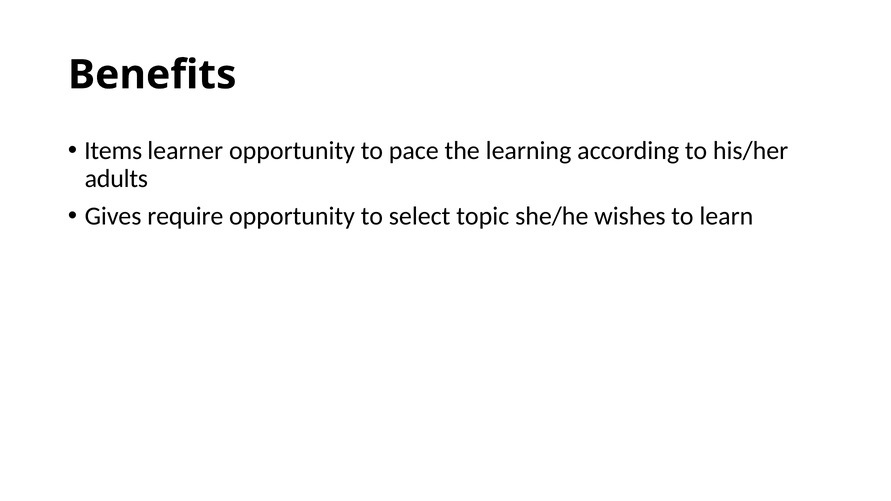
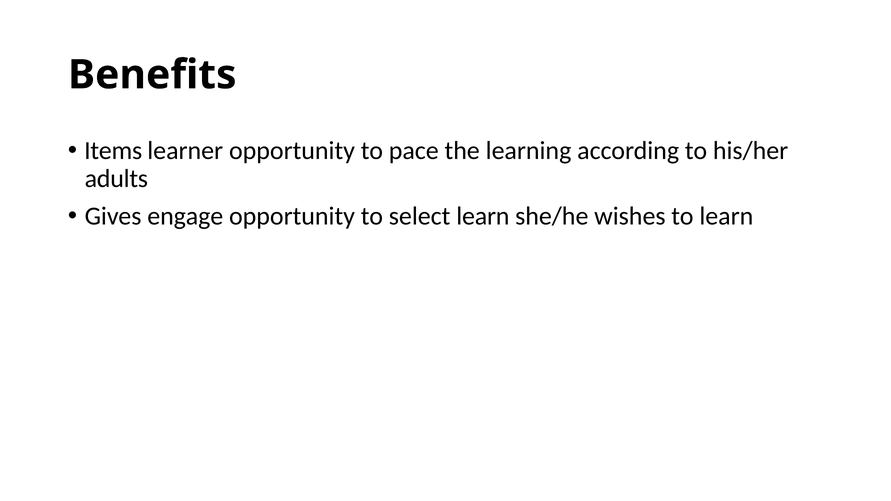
require: require -> engage (185, 216)
select topic: topic -> learn (483, 216)
